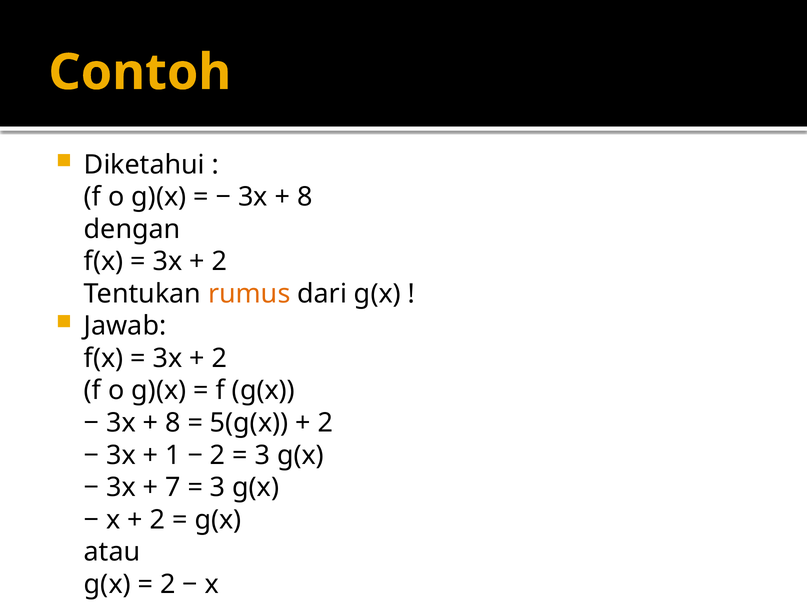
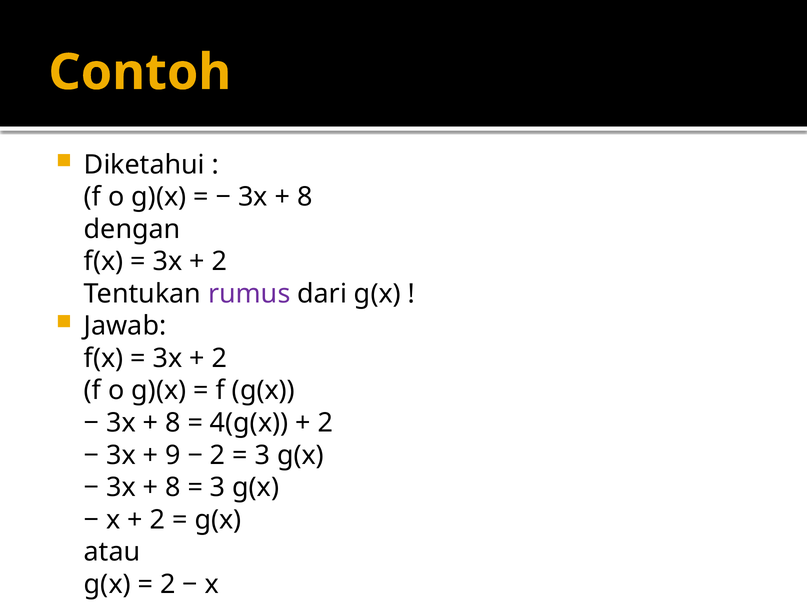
rumus colour: orange -> purple (249, 294)
5(g(x: 5(g(x -> 4(g(x (249, 423)
1: 1 -> 9 (173, 455)
7: 7 -> 8 (173, 488)
